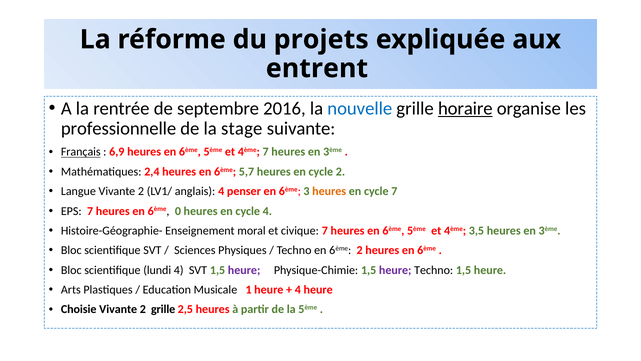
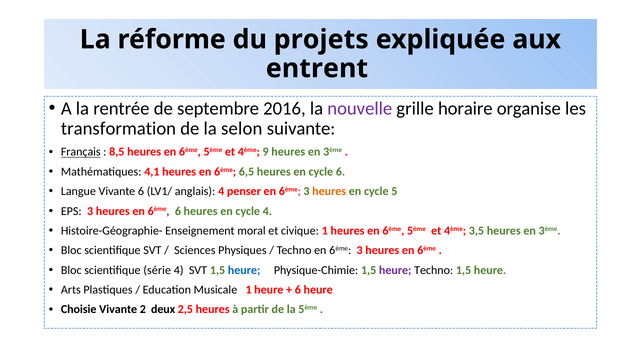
nouvelle colour: blue -> purple (360, 108)
horaire underline: present -> none (465, 108)
professionnelle: professionnelle -> transformation (118, 128)
stage: stage -> selon (242, 128)
6,9: 6,9 -> 8,5 (117, 152)
4ème 7: 7 -> 9 (266, 152)
2,4: 2,4 -> 4,1 (152, 171)
5,7: 5,7 -> 6,5 (246, 171)
cycle 2: 2 -> 6 (340, 171)
Langue Vivante 2: 2 -> 6 (141, 191)
cycle 7: 7 -> 5 (394, 191)
EPS 7: 7 -> 3 (90, 211)
6ème 0: 0 -> 6 (178, 211)
civique 7: 7 -> 1 (325, 230)
Techno en 6ème 2: 2 -> 3 (360, 250)
lundi: lundi -> série (157, 270)
heure colour: purple -> blue (244, 270)
4: 4 -> 6 (298, 289)
2 grille: grille -> deux (163, 309)
